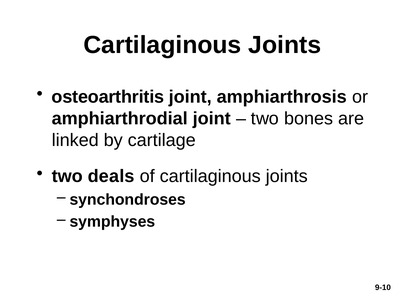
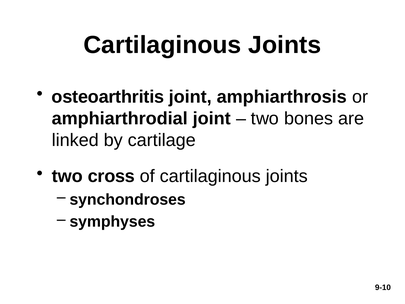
deals: deals -> cross (111, 176)
